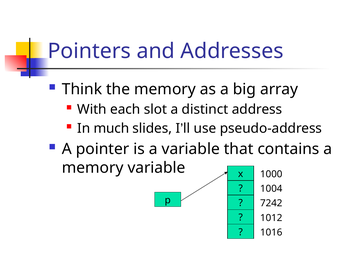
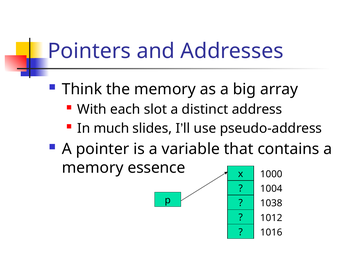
memory variable: variable -> essence (156, 168)
7242: 7242 -> 1038 (271, 204)
